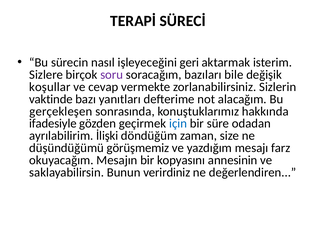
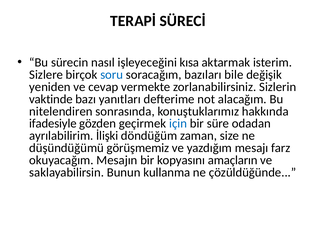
geri: geri -> kısa (189, 62)
soru colour: purple -> blue (112, 75)
koşullar: koşullar -> yeniden (50, 87)
gerçekleşen: gerçekleşen -> nitelendiren (61, 111)
annesinin: annesinin -> amaçların (233, 160)
verirdiniz: verirdiniz -> kullanma (167, 172)
değerlendiren: değerlendiren -> çözüldüğünde (253, 172)
